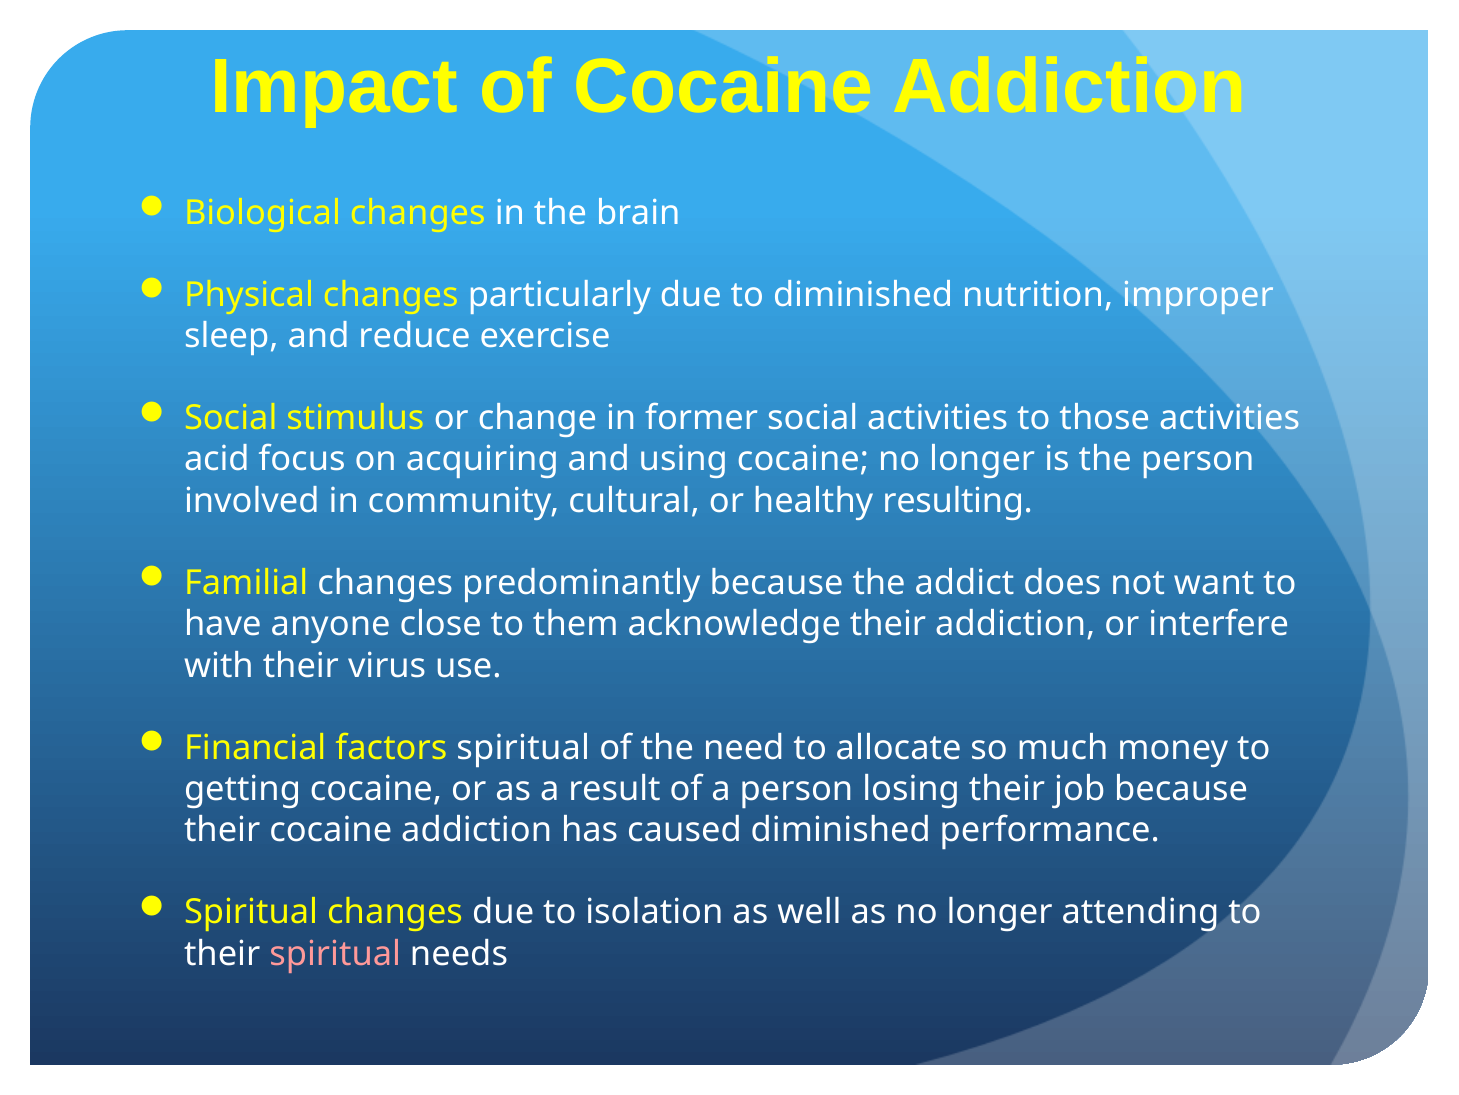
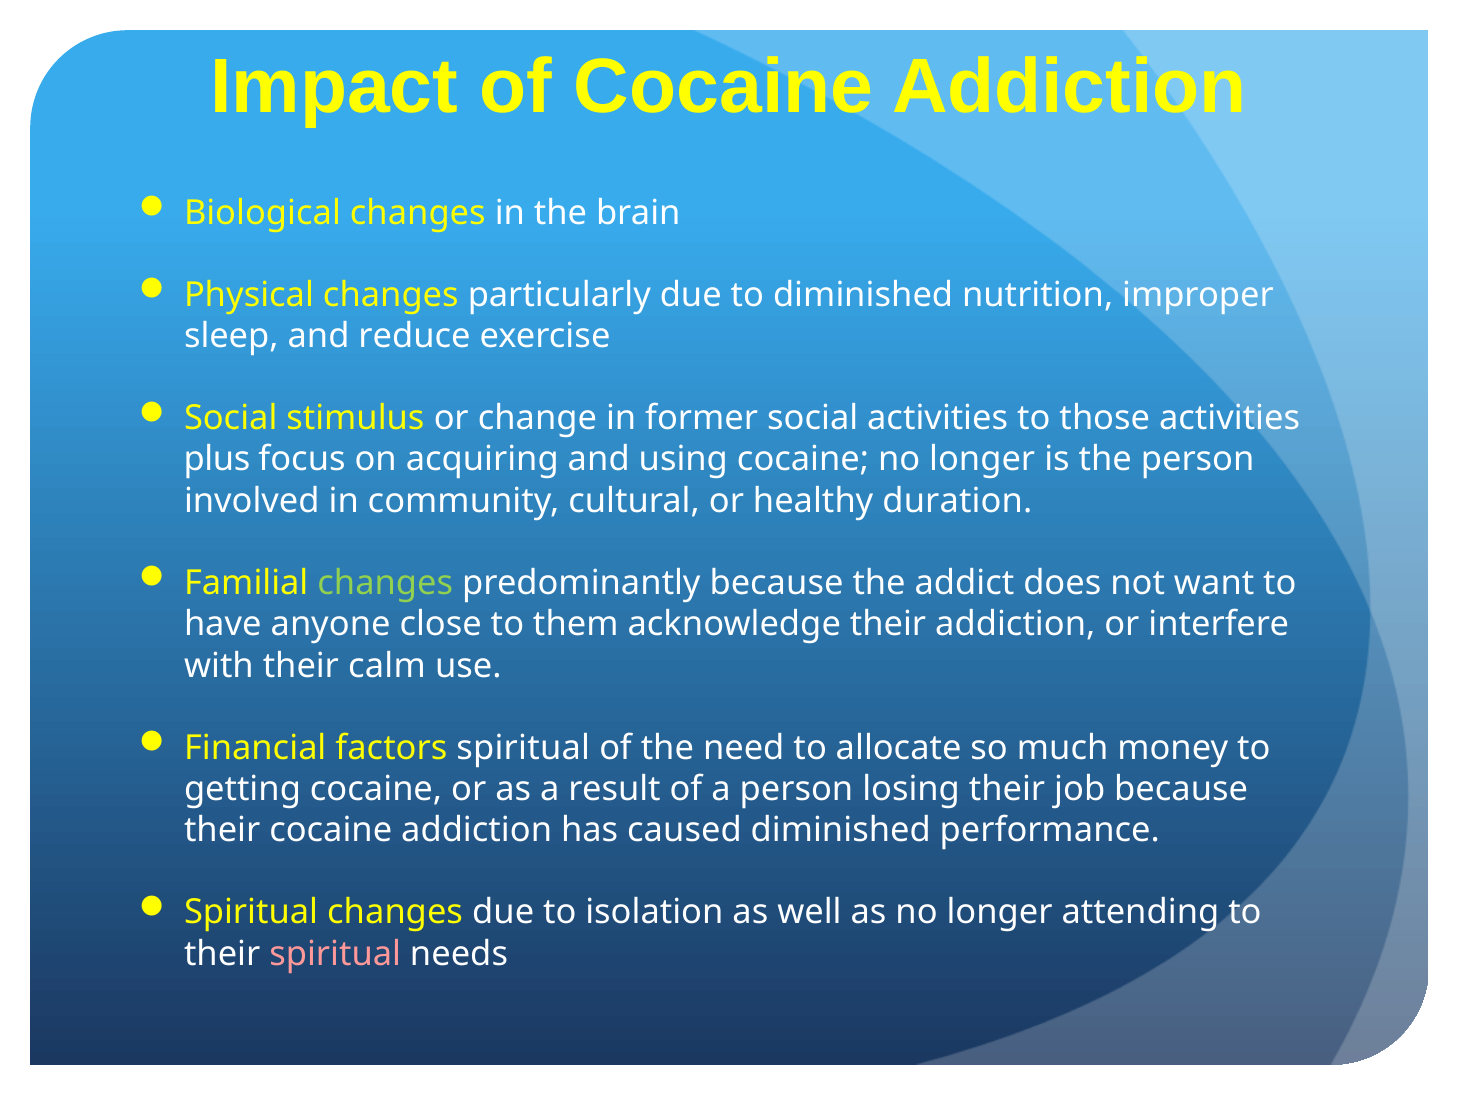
acid: acid -> plus (217, 459)
resulting: resulting -> duration (957, 501)
changes colour: white -> light green (385, 583)
virus: virus -> calm (387, 665)
